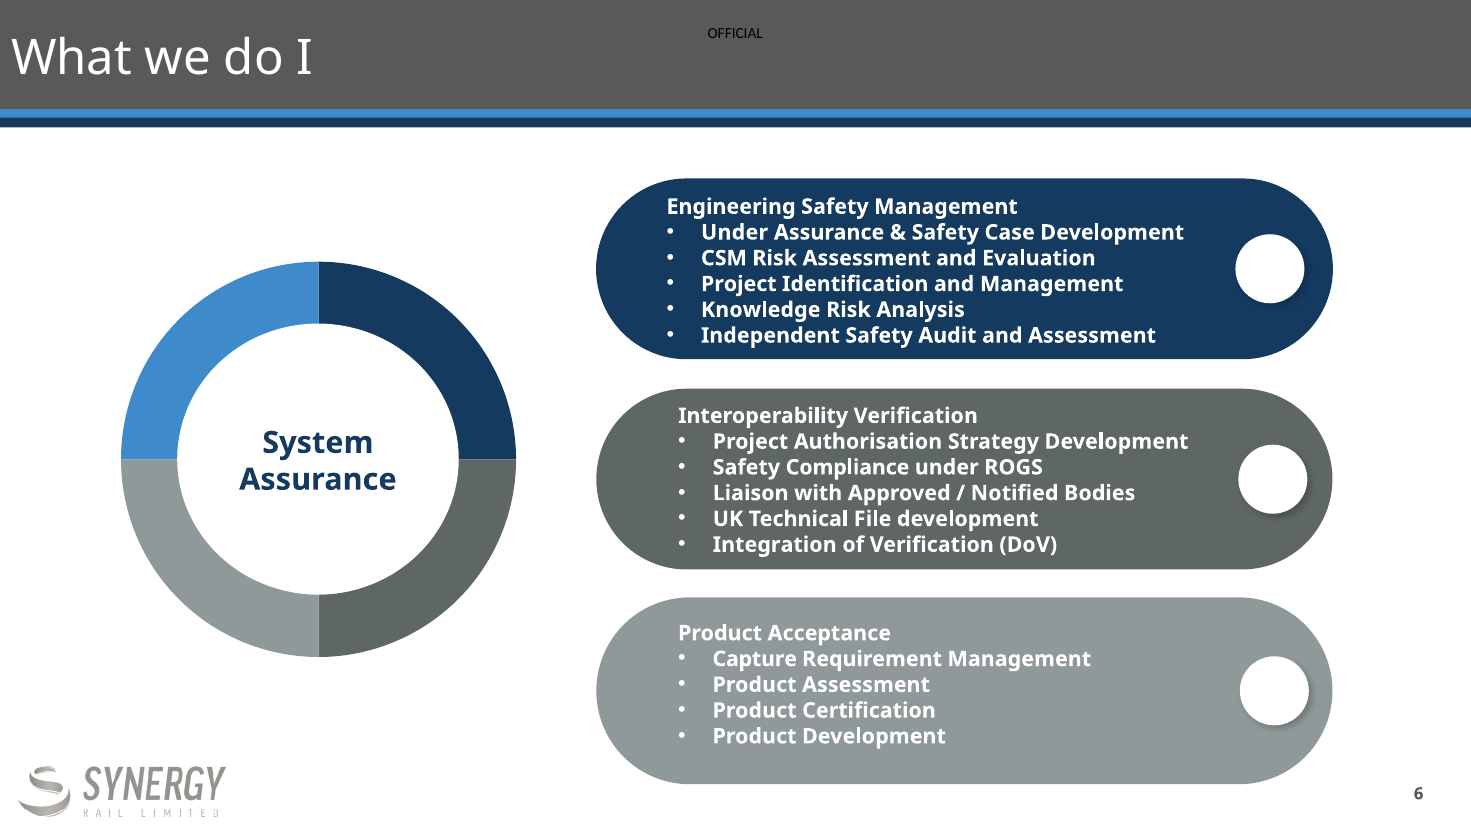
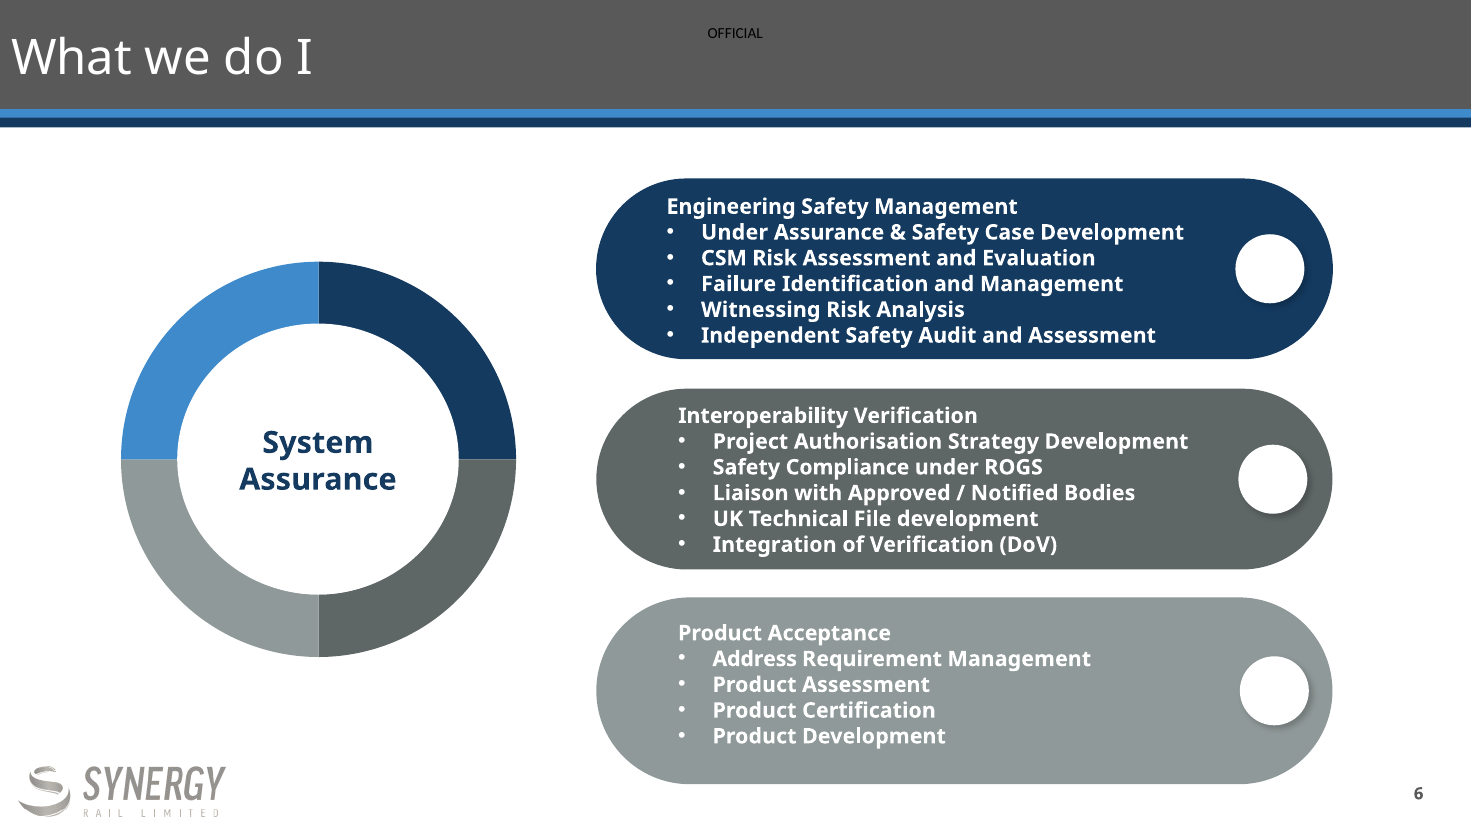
Project: Project -> Failure (739, 284)
Knowledge: Knowledge -> Witnessing (761, 310)
Capture: Capture -> Address (755, 659)
